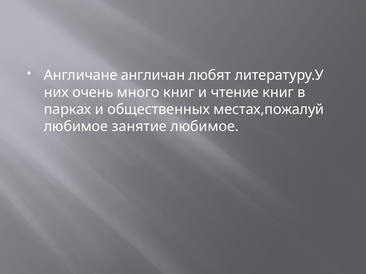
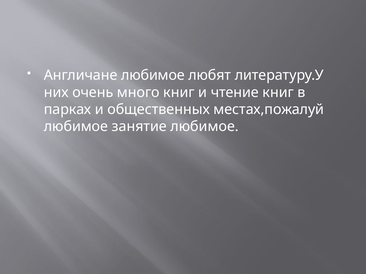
Англичане англичан: англичан -> любимое (153, 75)
